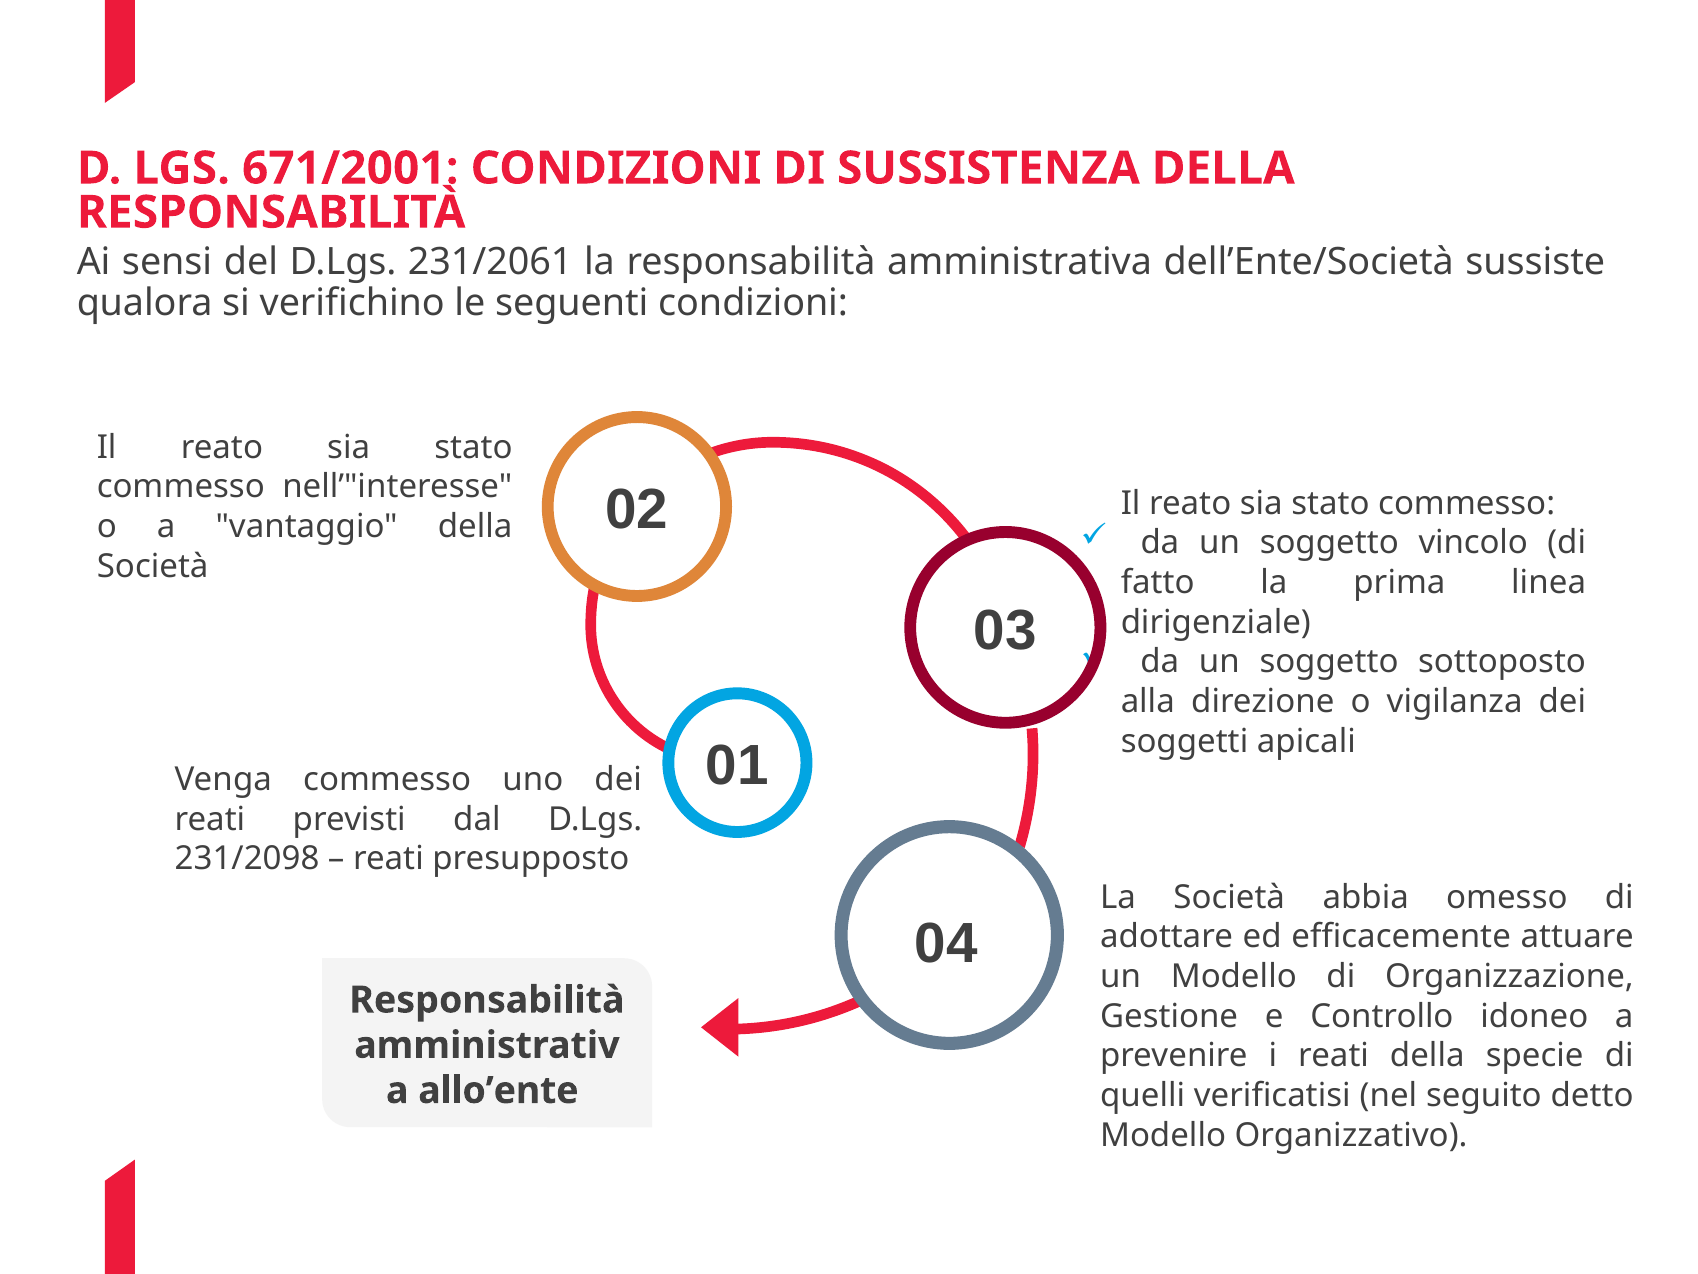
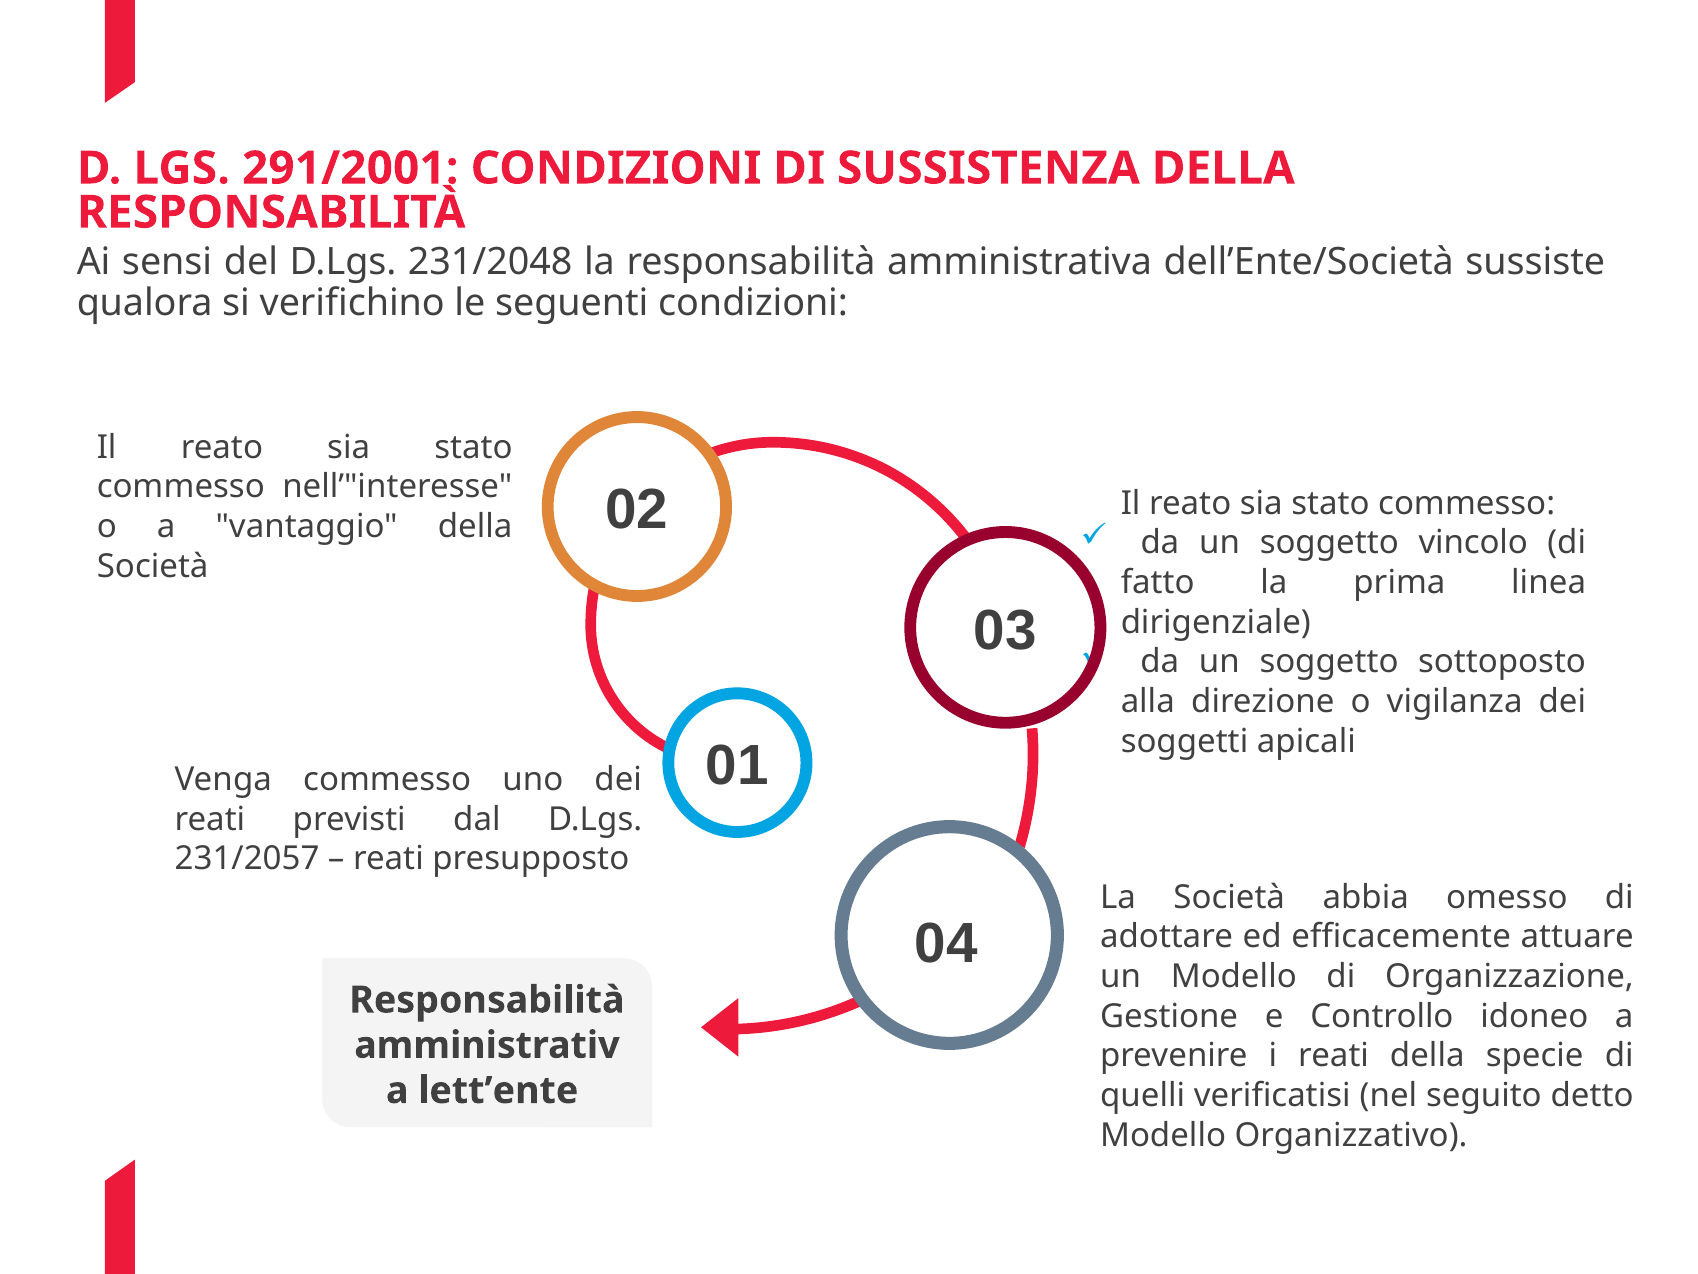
671/2001: 671/2001 -> 291/2001 (350, 168)
231/2061: 231/2061 -> 231/2048 (490, 262)
231/2098: 231/2098 -> 231/2057 (247, 859)
allo’ente: allo’ente -> lett’ente (498, 1090)
